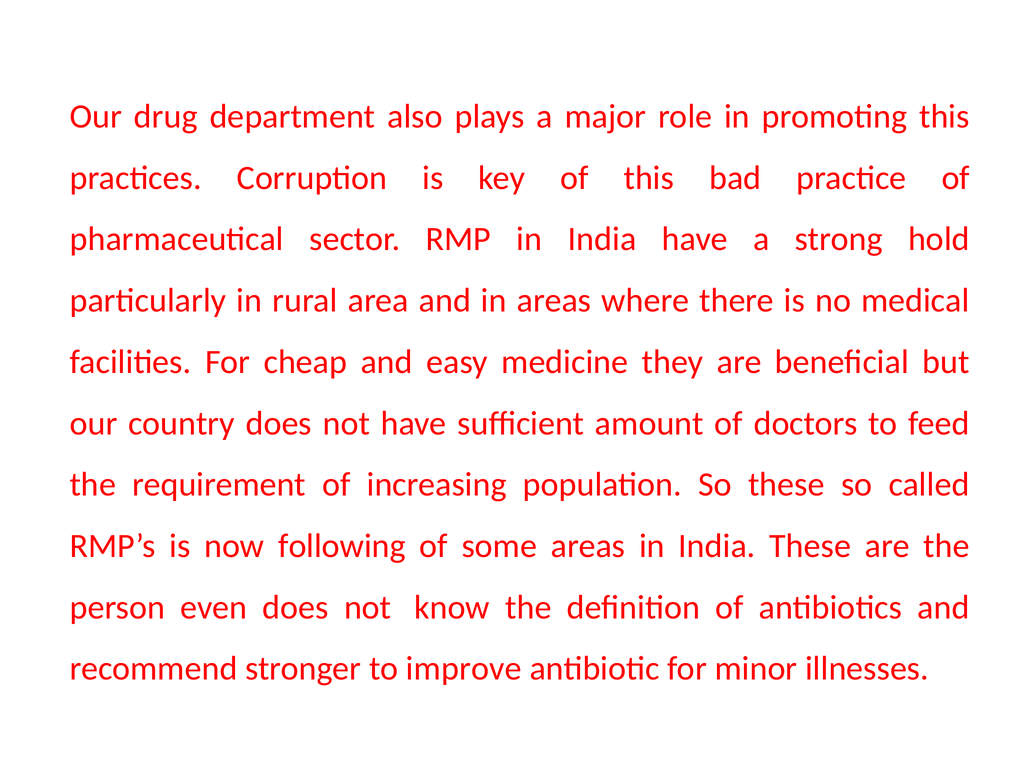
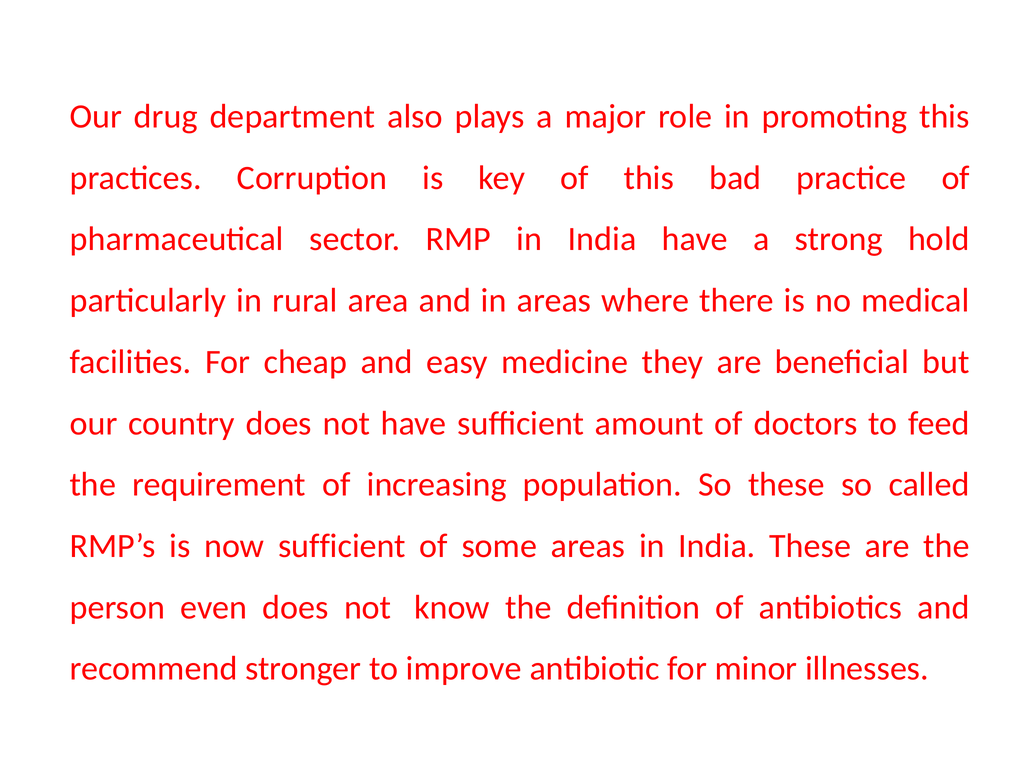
now following: following -> sufficient (342, 546)
